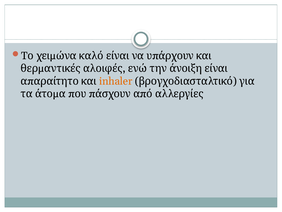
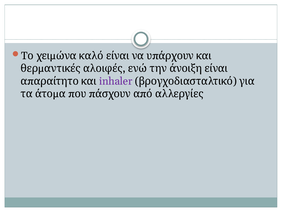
inhaler colour: orange -> purple (116, 81)
